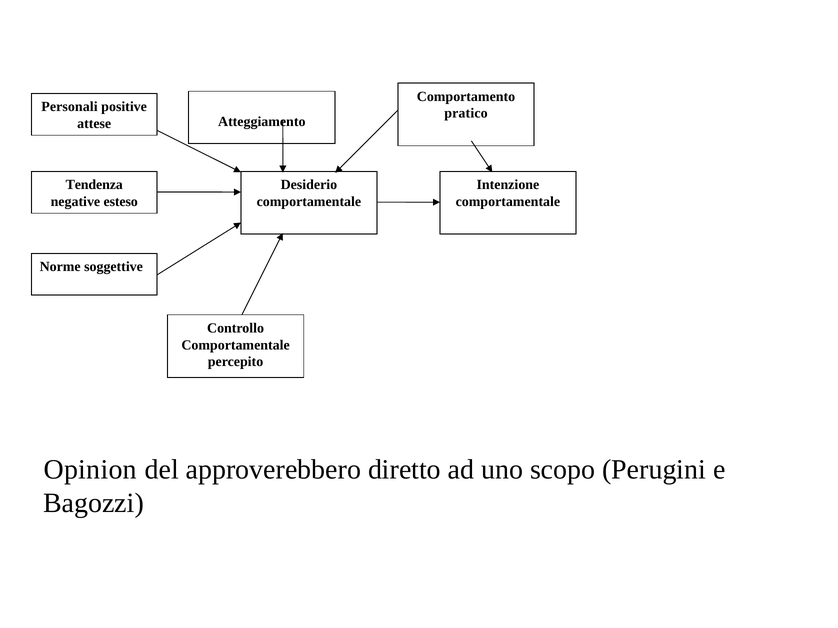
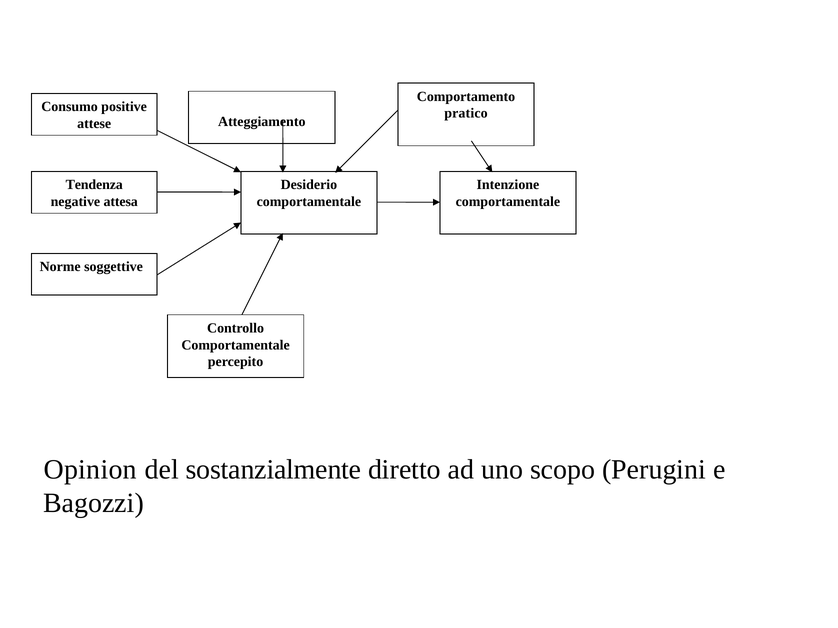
Personali: Personali -> Consumo (70, 107)
esteso: esteso -> attesa (121, 202)
approverebbero: approverebbero -> sostanzialmente (274, 470)
